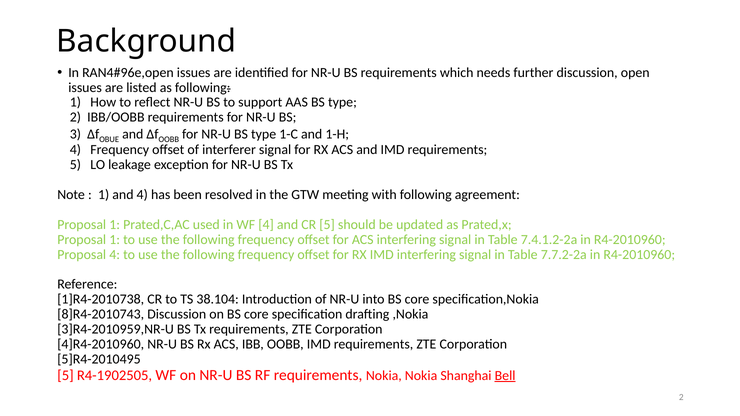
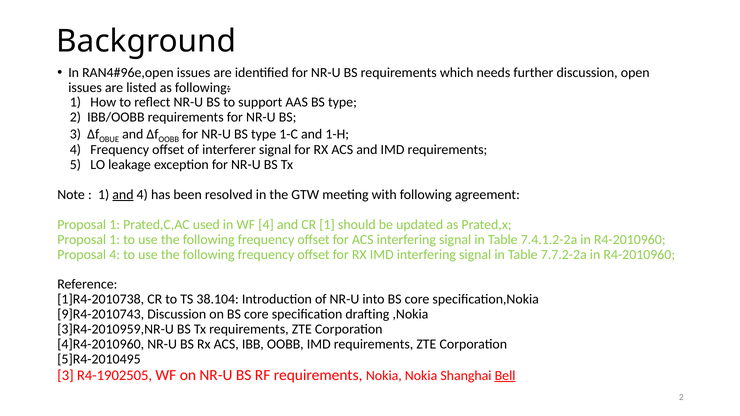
and underline: none -> present (123, 195)
CR 5: 5 -> 1 (327, 225)
8]R4-2010743: 8]R4-2010743 -> 9]R4-2010743 (101, 315)
5: 5 -> 3 (65, 376)
